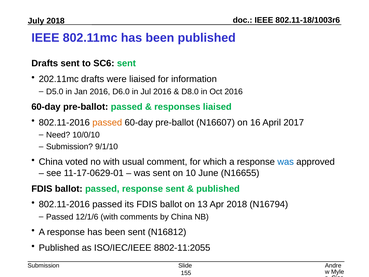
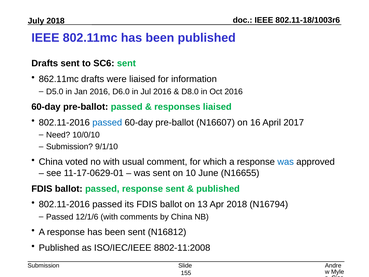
202.11mc: 202.11mc -> 862.11mc (59, 79)
passed colour: orange -> blue (107, 122)
8802-11:2055: 8802-11:2055 -> 8802-11:2008 (182, 248)
